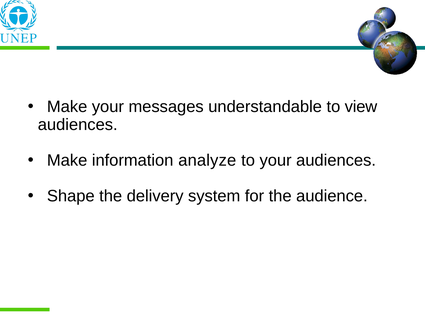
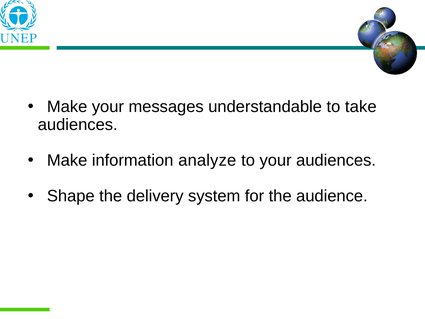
view: view -> take (361, 107)
